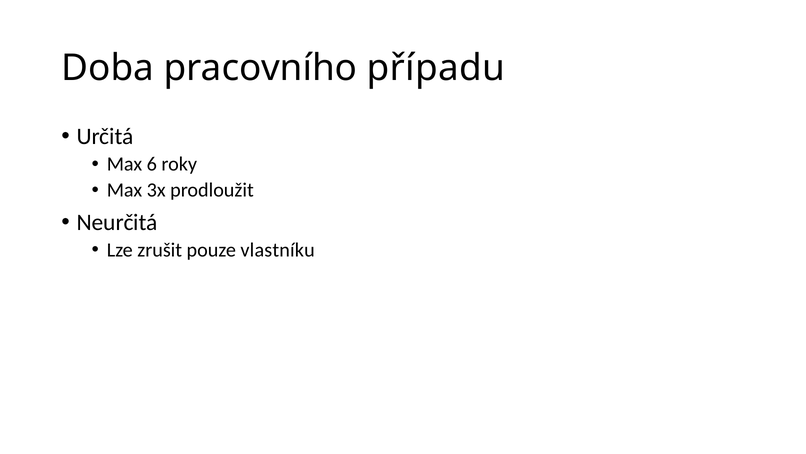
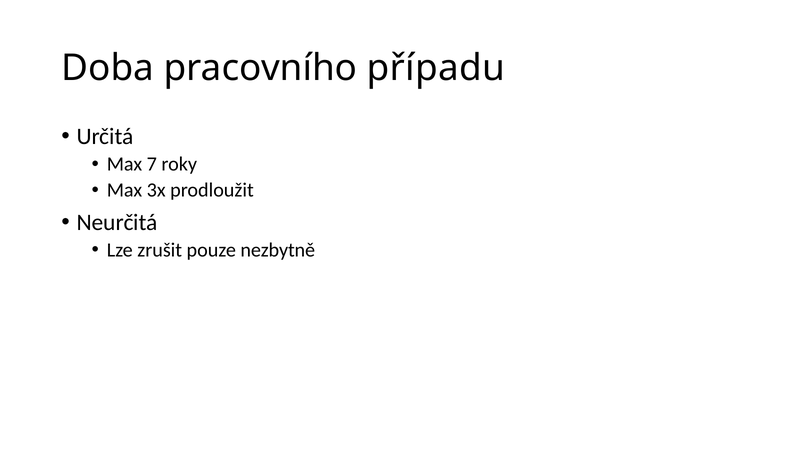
6: 6 -> 7 (152, 164)
vlastníku: vlastníku -> nezbytně (278, 250)
